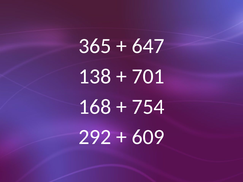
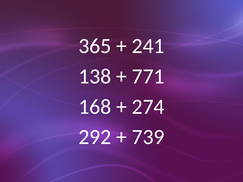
647: 647 -> 241 (148, 46)
701: 701 -> 771 (148, 76)
754: 754 -> 274 (148, 107)
609: 609 -> 739 (148, 137)
